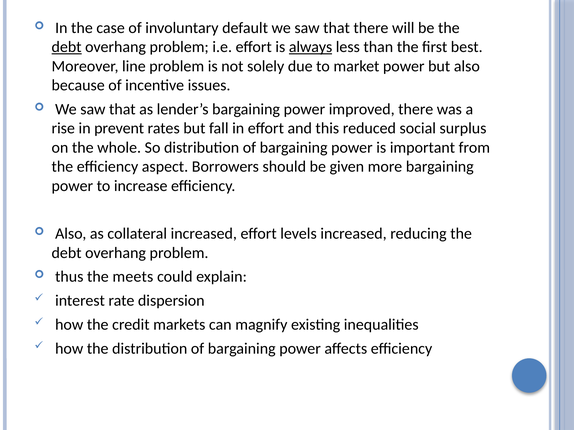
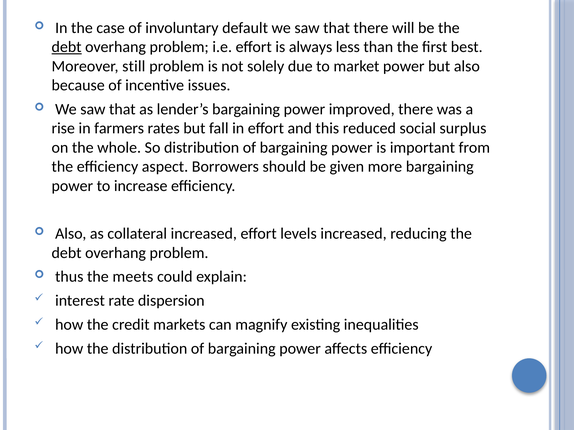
always underline: present -> none (311, 47)
line: line -> still (134, 66)
prevent: prevent -> farmers (119, 128)
